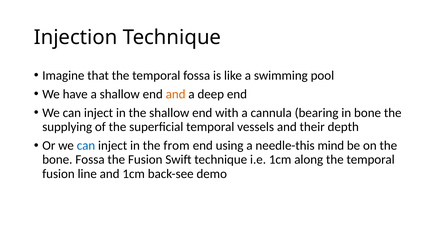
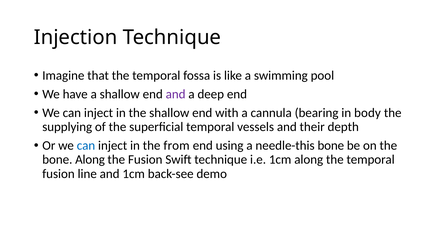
and colour: orange -> purple (176, 94)
in bone: bone -> body (367, 113)
needle-this mind: mind -> bone (331, 145)
bone Fossa: Fossa -> Along (90, 159)
